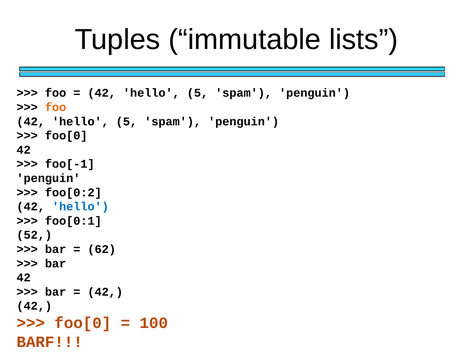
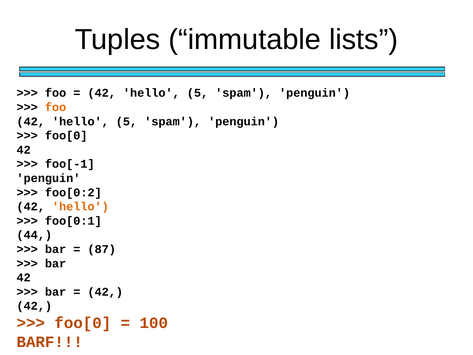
hello colour: blue -> orange (80, 207)
52: 52 -> 44 (34, 235)
62: 62 -> 87 (102, 249)
